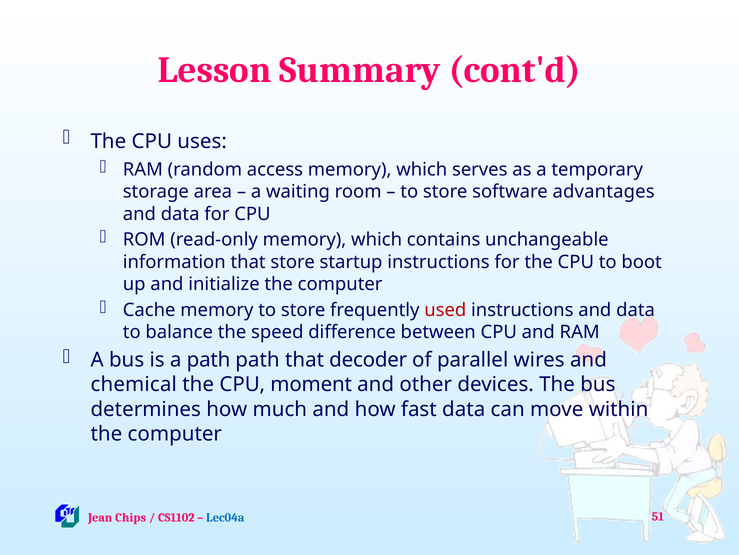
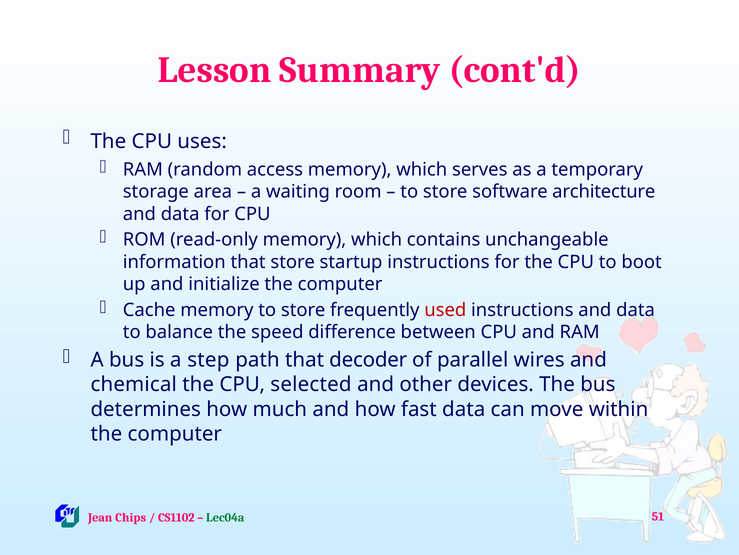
advantages: advantages -> architecture (604, 191)
a path: path -> step (208, 360)
moment: moment -> selected (311, 384)
Lec04a colour: blue -> green (225, 517)
